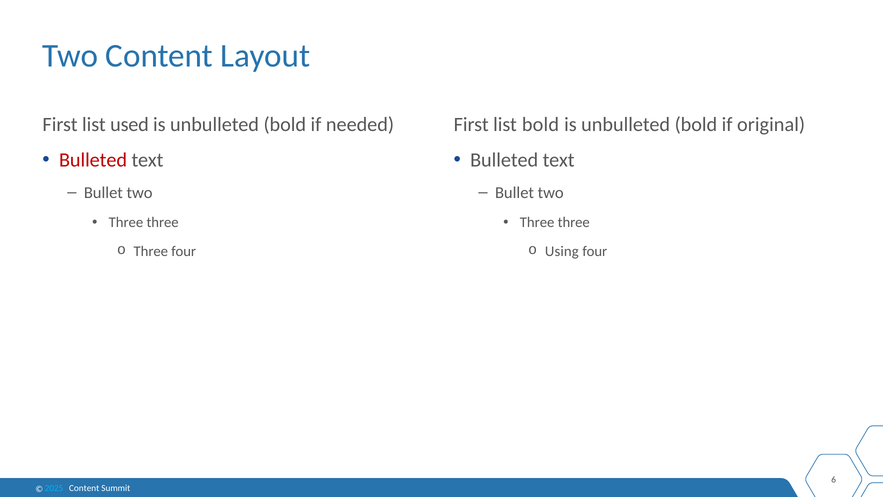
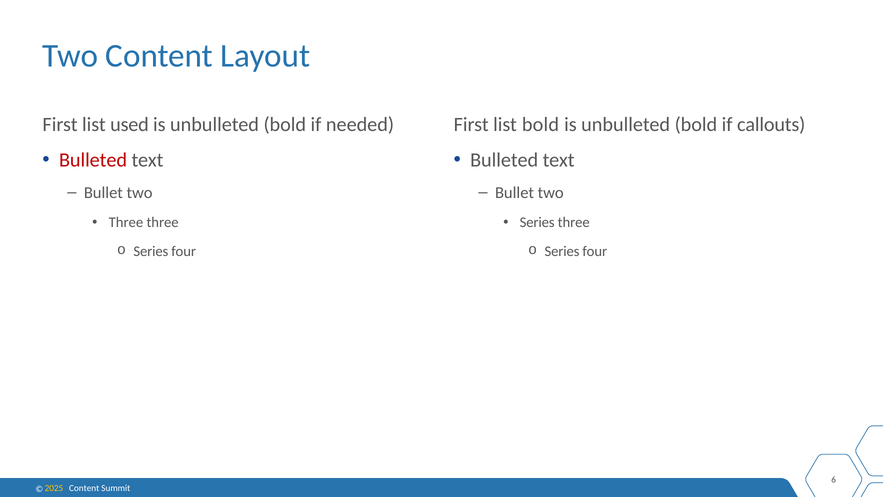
original: original -> callouts (771, 124)
Three: Three -> Series (537, 222)
Three: Three -> Series (151, 251)
Using: Using -> Series (562, 251)
2025 colour: light blue -> yellow (54, 488)
